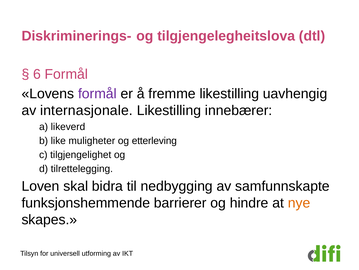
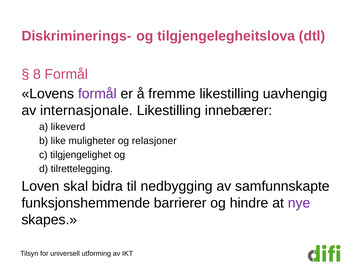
6: 6 -> 8 (37, 74)
etterleving: etterleving -> relasjoner (154, 140)
nye colour: orange -> purple (299, 202)
